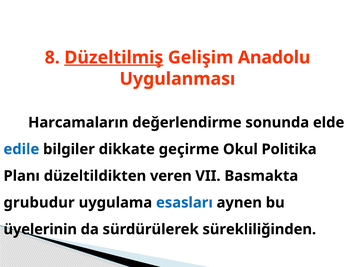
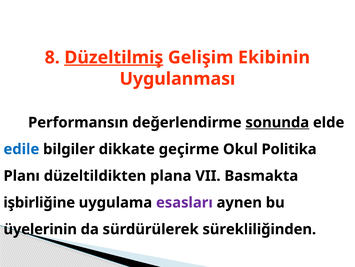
Anadolu: Anadolu -> Ekibinin (274, 57)
Harcamaların: Harcamaların -> Performansın (78, 122)
sonunda underline: none -> present (277, 122)
veren: veren -> plana (171, 175)
grubudur: grubudur -> işbirliğine (39, 202)
esasları colour: blue -> purple (184, 202)
